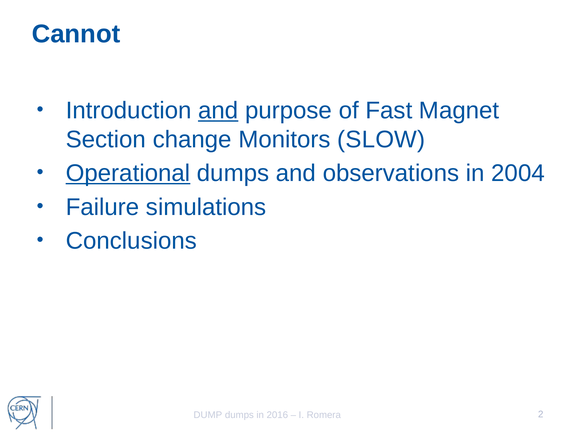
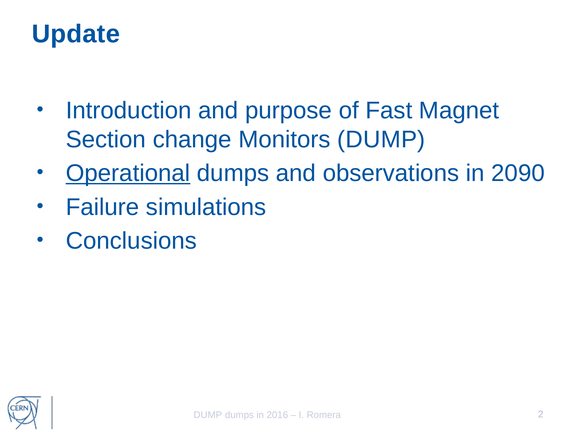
Cannot: Cannot -> Update (76, 34)
and underline: present -> none (218, 110)
Monitors SLOW: SLOW -> DUMP (381, 139)
2004: 2004 -> 2090 (518, 173)
